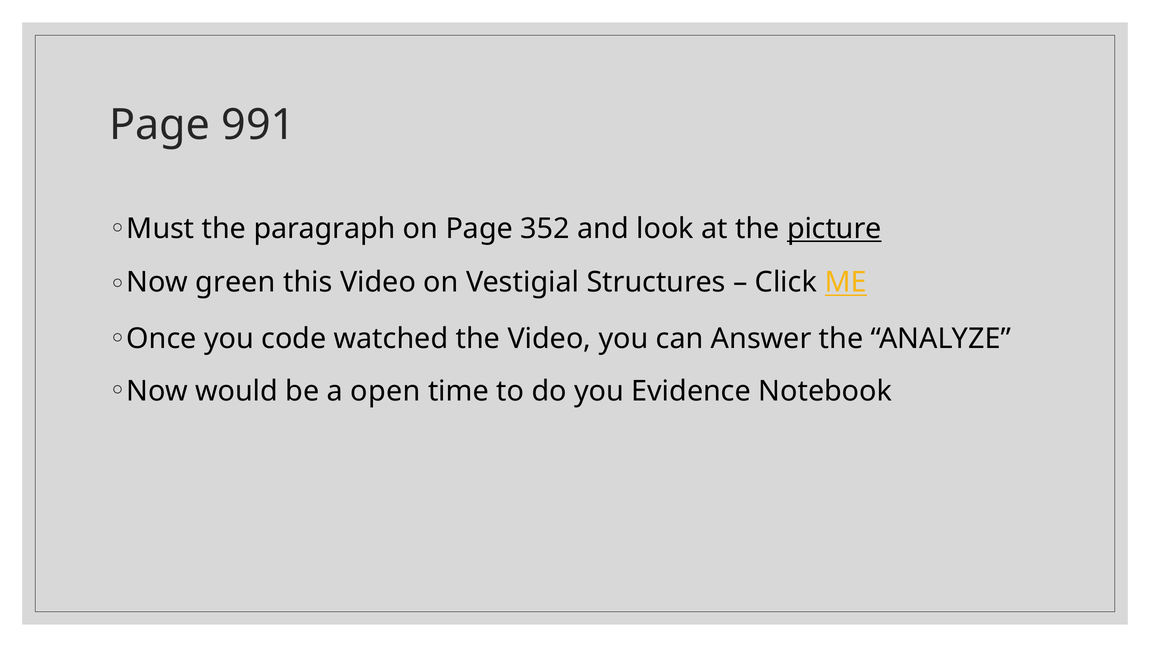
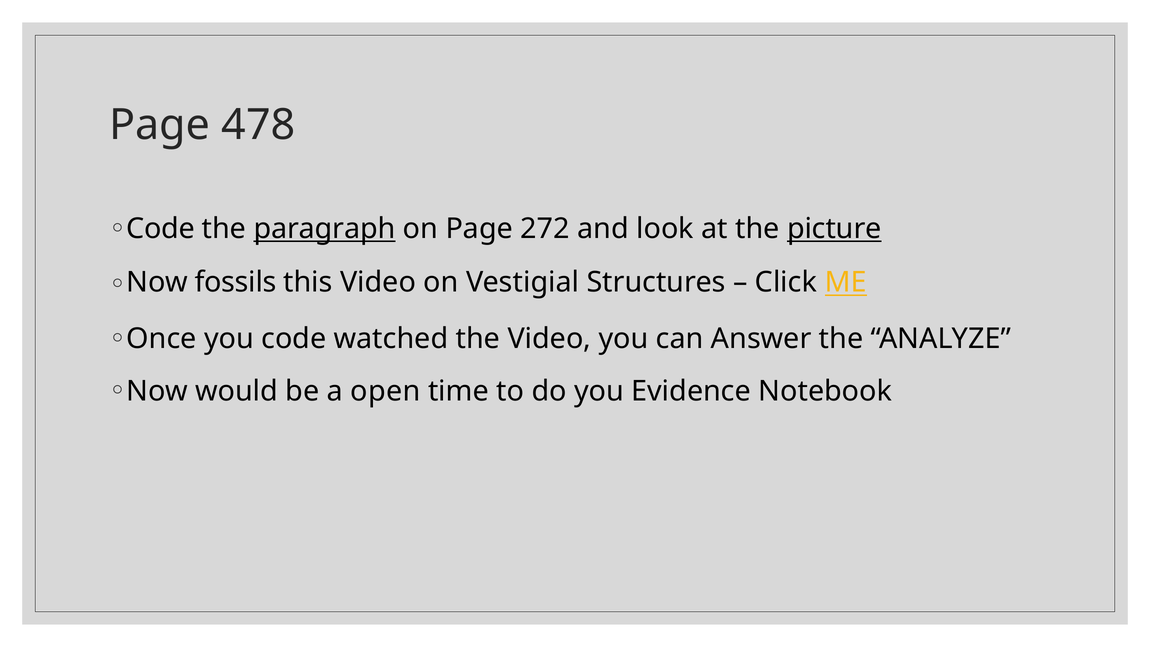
991: 991 -> 478 (258, 125)
Must: Must -> Code (161, 229)
paragraph underline: none -> present (325, 229)
352: 352 -> 272 (545, 229)
green: green -> fossils (236, 282)
